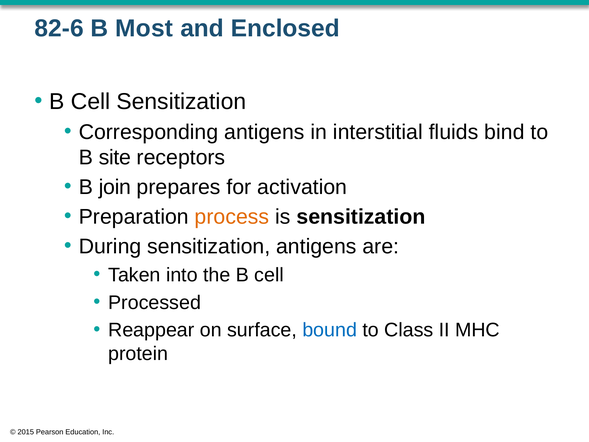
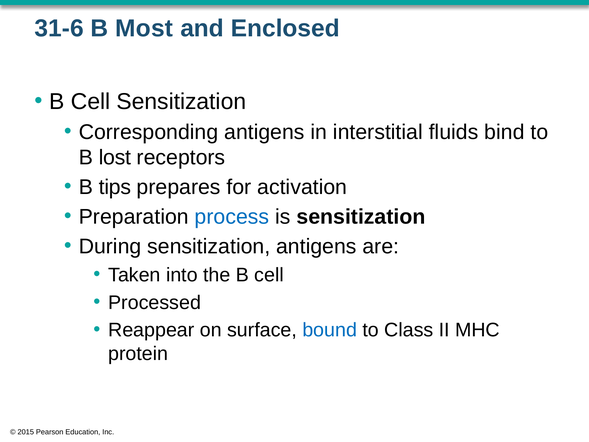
82-6: 82-6 -> 31-6 (59, 28)
site: site -> lost (115, 157)
join: join -> tips (115, 187)
process colour: orange -> blue (232, 217)
